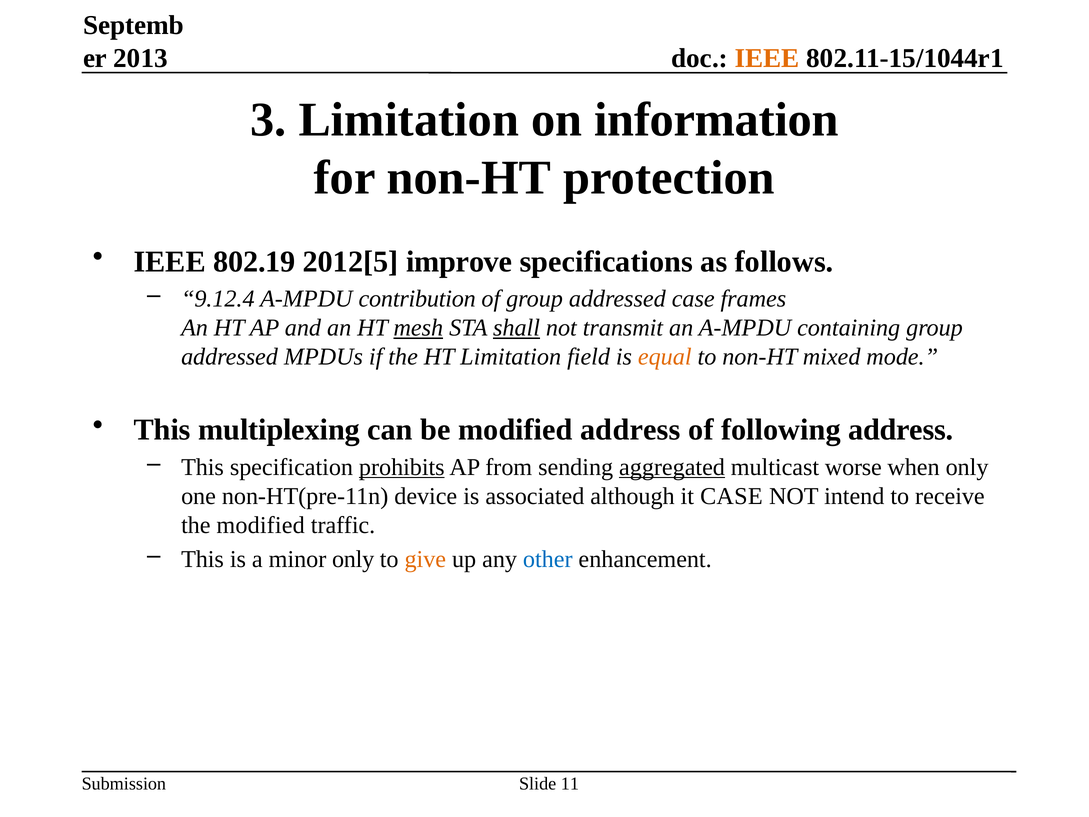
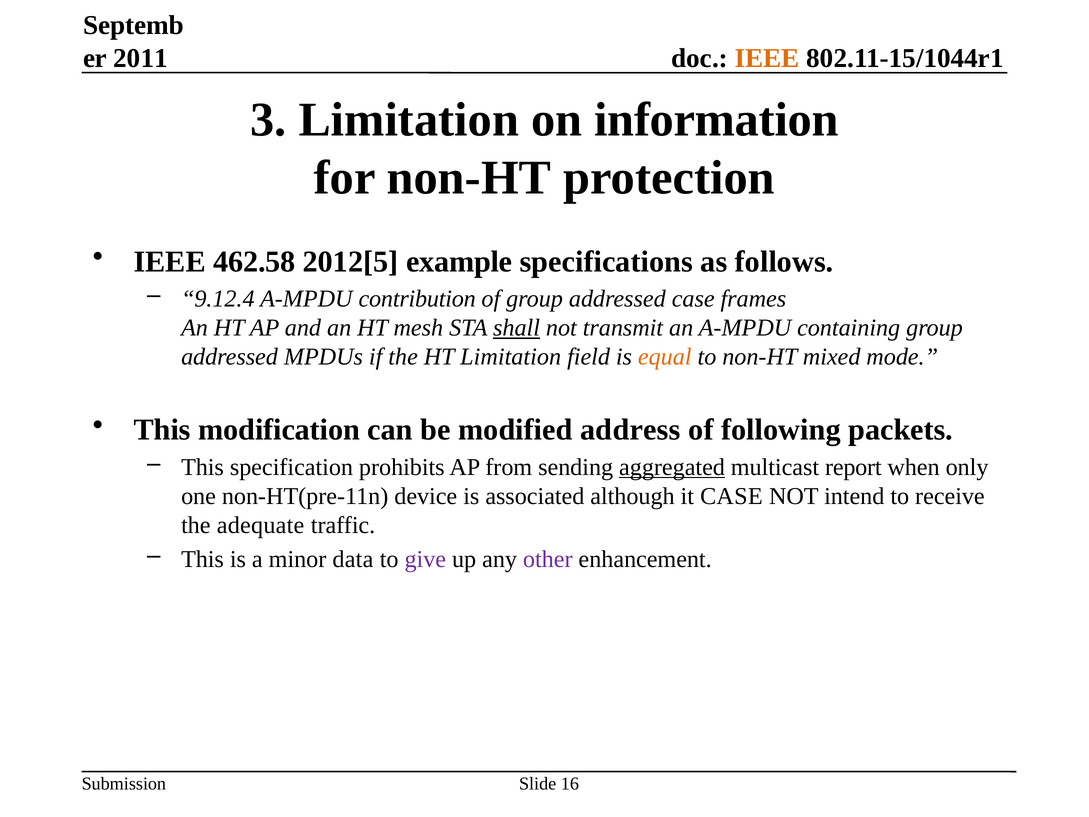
2013: 2013 -> 2011 (141, 58)
802.19: 802.19 -> 462.58 (254, 262)
improve: improve -> example (459, 262)
mesh underline: present -> none (418, 328)
multiplexing: multiplexing -> modification (279, 430)
following address: address -> packets (901, 430)
prohibits underline: present -> none (402, 467)
worse: worse -> report (853, 467)
the modified: modified -> adequate (261, 525)
minor only: only -> data (353, 559)
give colour: orange -> purple (425, 559)
other colour: blue -> purple (548, 559)
11: 11 -> 16 (570, 783)
